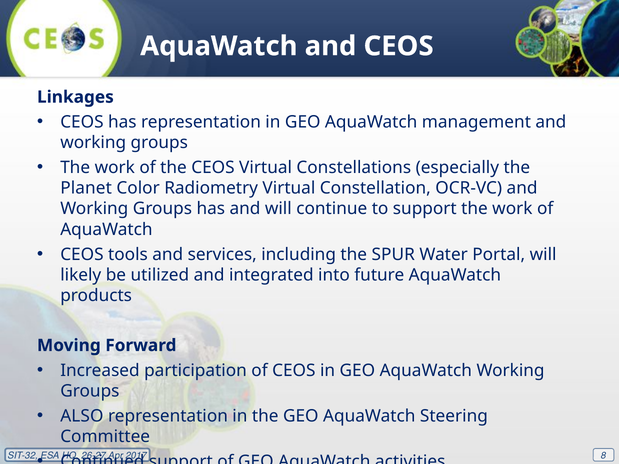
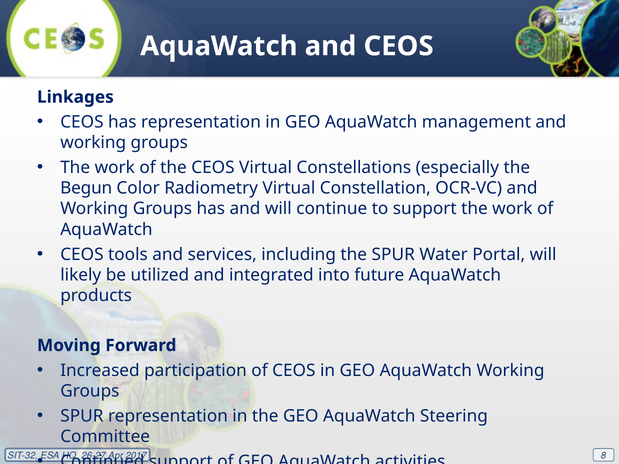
Planet: Planet -> Begun (86, 188)
ALSO: ALSO -> SPUR (82, 416)
